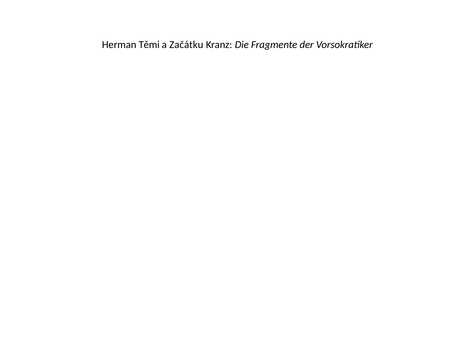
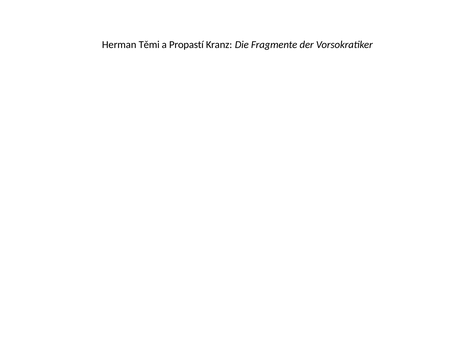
Začátku: Začátku -> Propastí (186, 45)
